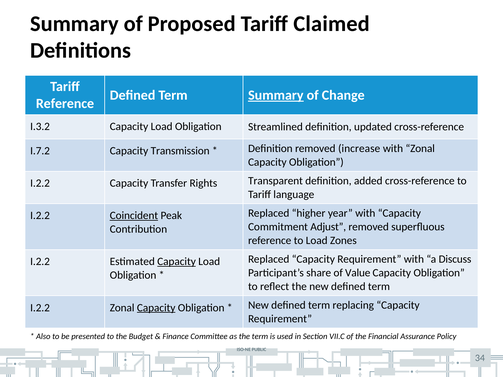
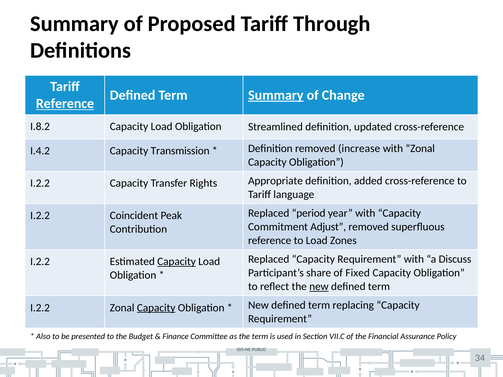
Claimed: Claimed -> Through (332, 24)
Reference underline: none -> present (65, 104)
I.3.2: I.3.2 -> I.8.2 (40, 127)
I.7.2: I.7.2 -> I.4.2 (40, 151)
Transparent: Transparent -> Appropriate (275, 181)
higher: higher -> period (309, 213)
Coincident underline: present -> none (134, 216)
Value: Value -> Fixed (358, 273)
new underline: none -> present (319, 287)
